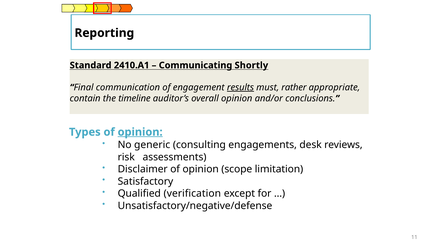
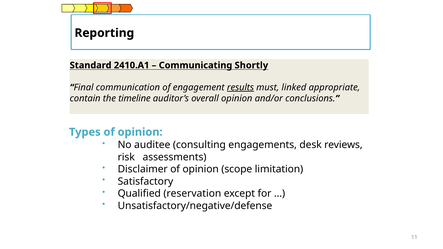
rather: rather -> linked (294, 88)
opinion underline: present -> none (140, 132)
generic: generic -> auditee (152, 145)
verification: verification -> reservation (192, 194)
